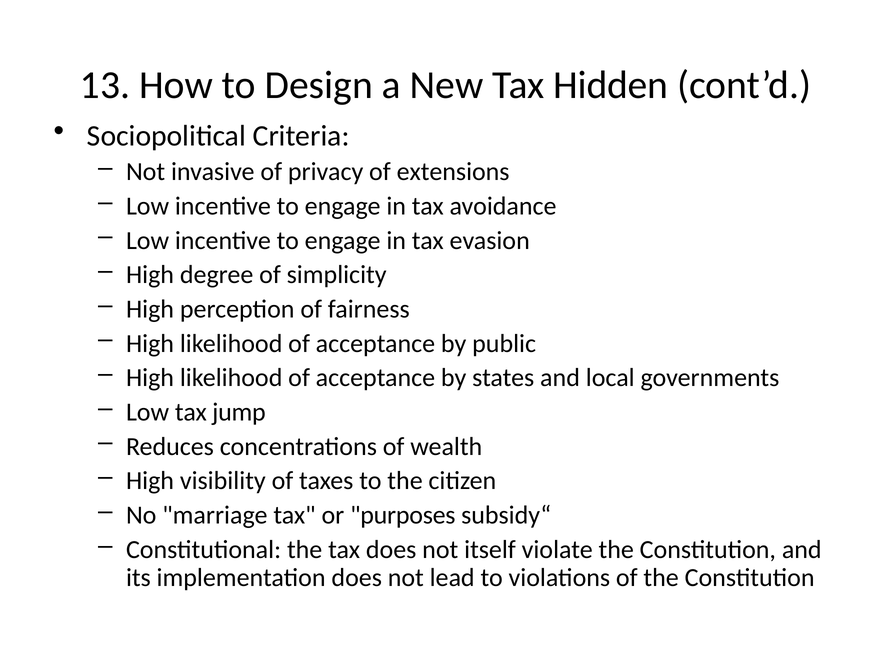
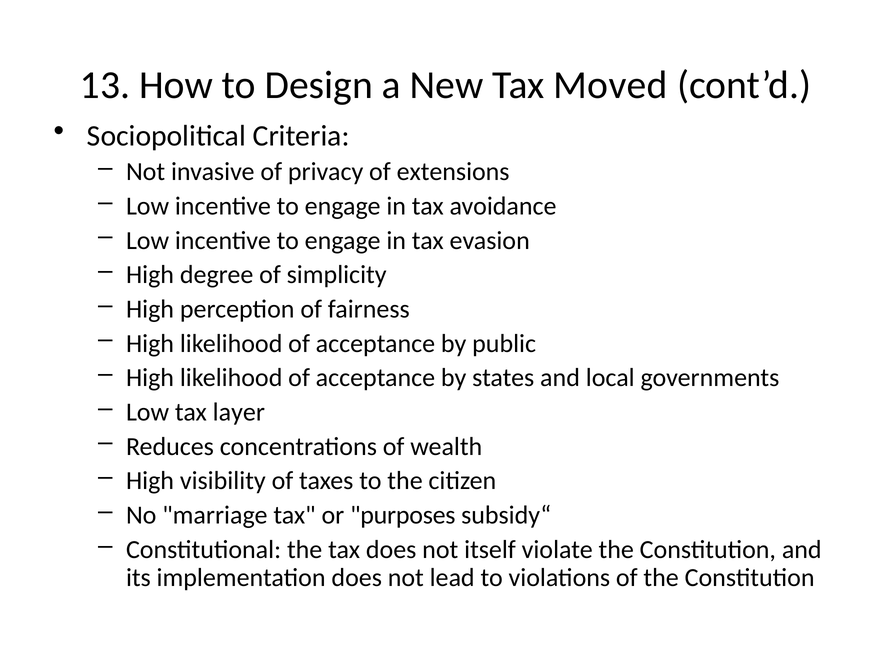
Hidden: Hidden -> Moved (610, 85)
jump: jump -> layer (239, 412)
